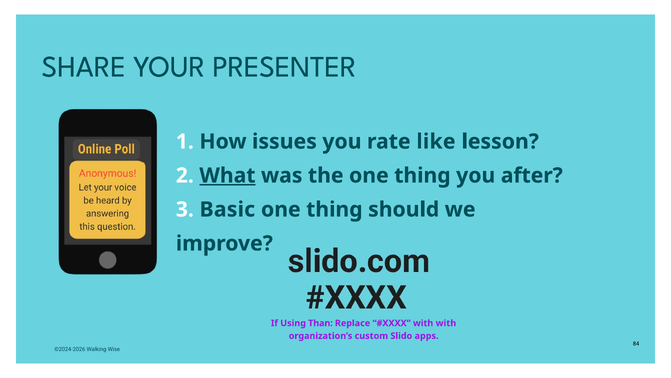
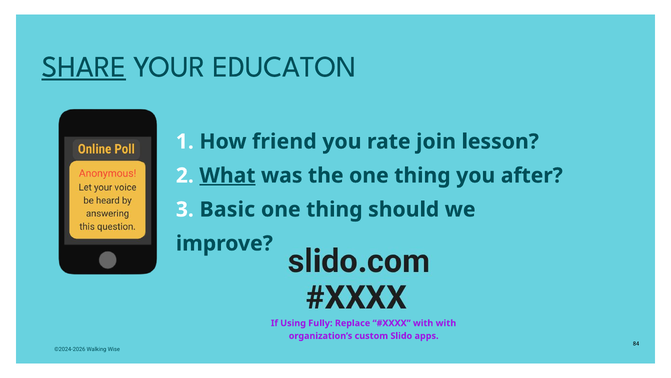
SHARE underline: none -> present (84, 67)
PRESENTER: PRESENTER -> EDUCATON (284, 67)
issues: issues -> friend (284, 141)
like: like -> join (436, 141)
Than: Than -> Fully (320, 323)
